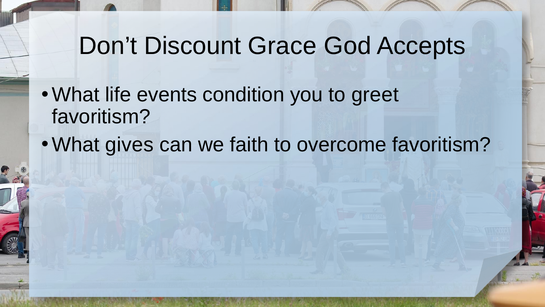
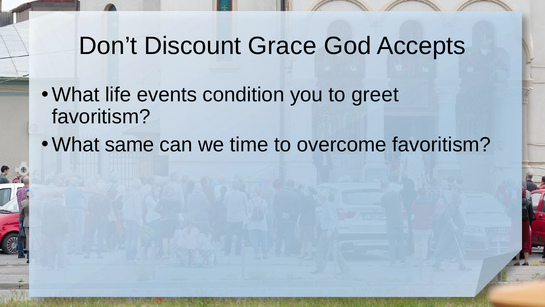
gives: gives -> same (130, 144)
faith: faith -> time (249, 144)
